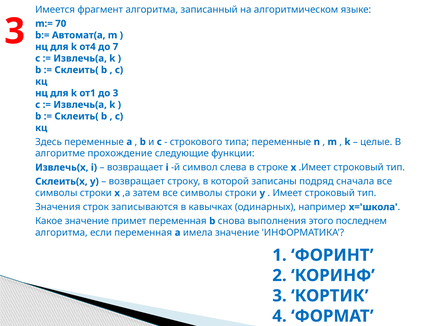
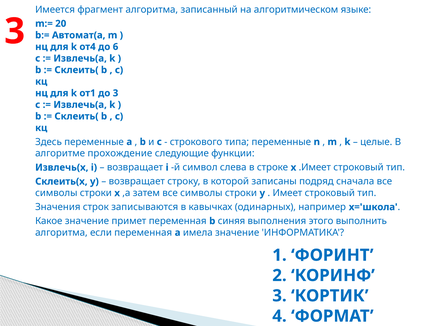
70: 70 -> 20 (61, 24)
7: 7 -> 6 (116, 47)
снова: снова -> синяя (231, 221)
последнем: последнем -> выполнить (361, 221)
